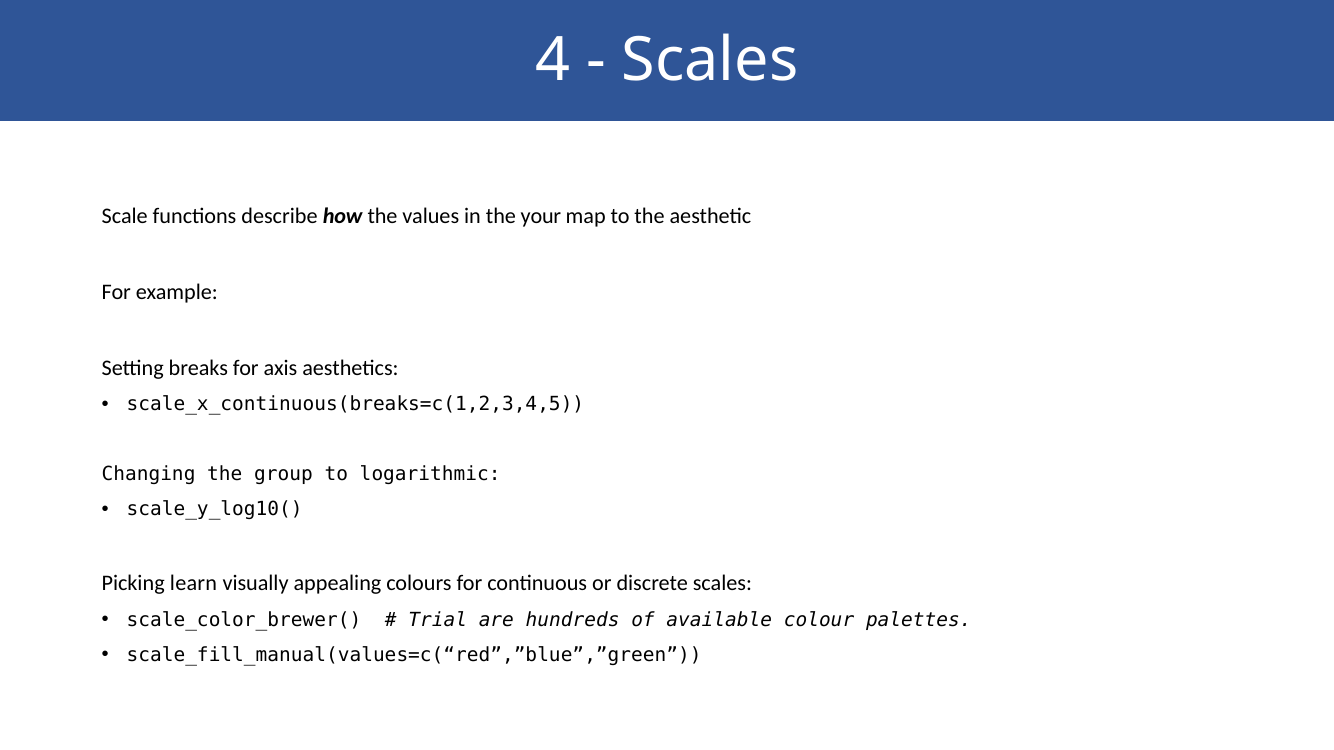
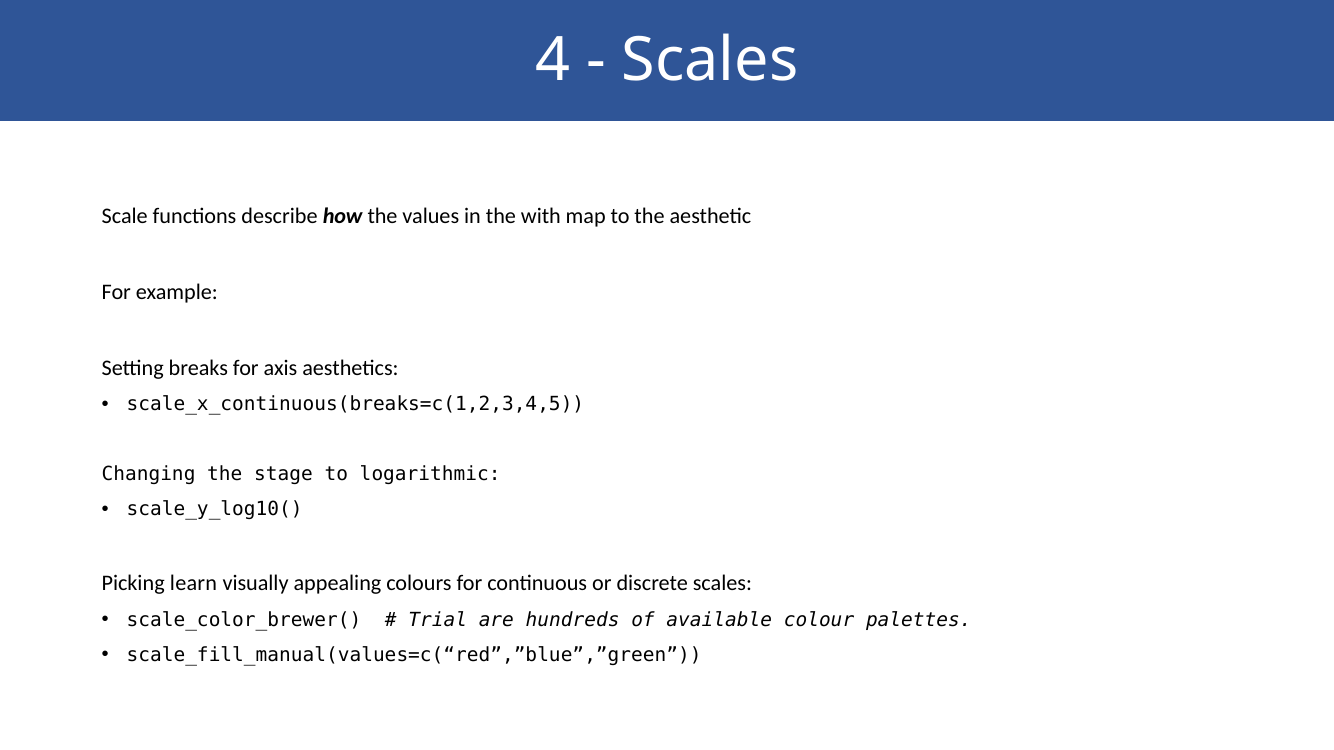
your: your -> with (541, 217)
group: group -> stage (283, 474)
